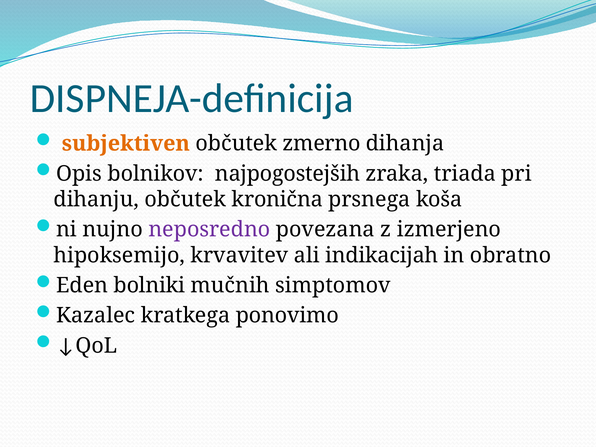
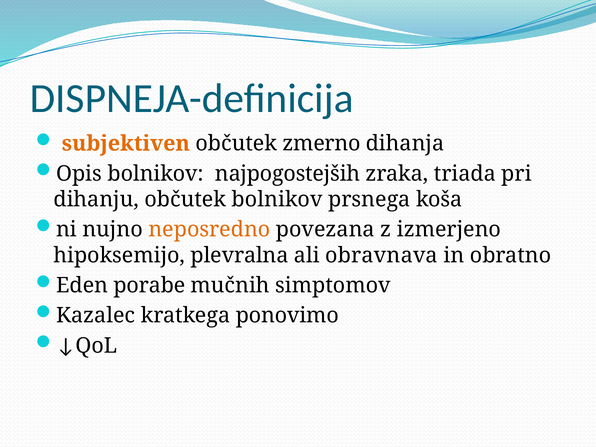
občutek kronična: kronična -> bolnikov (277, 199)
neposredno colour: purple -> orange (209, 230)
krvavitev: krvavitev -> plevralna (240, 255)
indikacijah: indikacijah -> obravnava (382, 255)
bolniki: bolniki -> porabe (149, 285)
